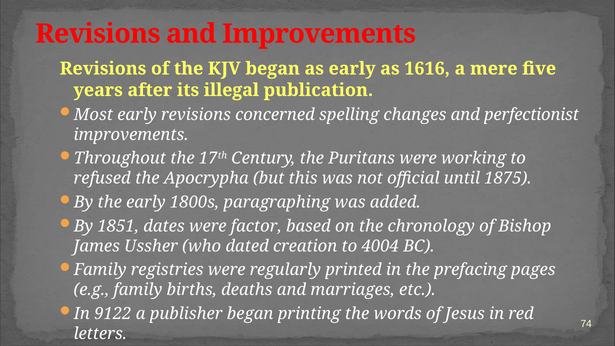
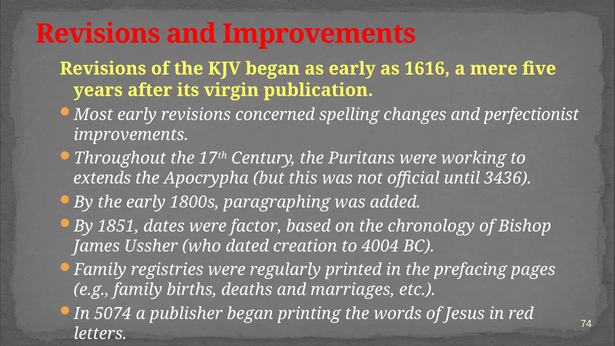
illegal: illegal -> virgin (231, 90)
refused: refused -> extends (102, 178)
1875: 1875 -> 3436 (508, 178)
9122: 9122 -> 5074 (113, 314)
